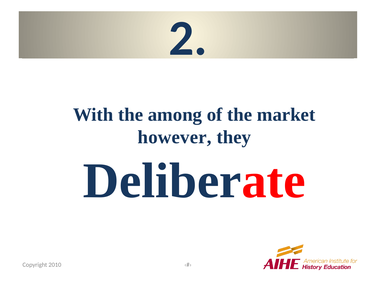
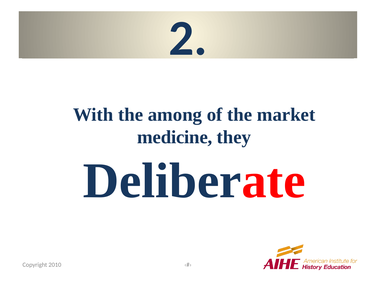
however: however -> medicine (175, 137)
